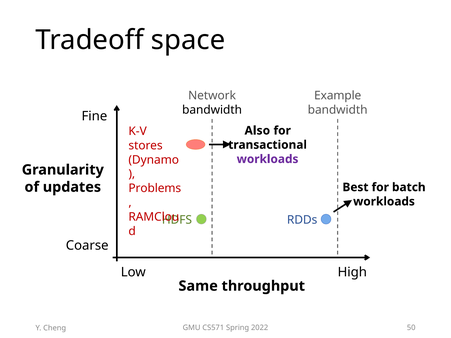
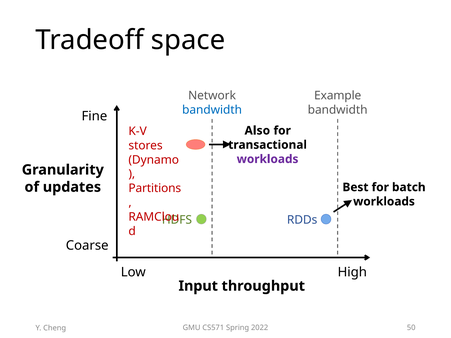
bandwidth colour: black -> blue (212, 110)
Problems: Problems -> Partitions (155, 188)
Same: Same -> Input (198, 286)
